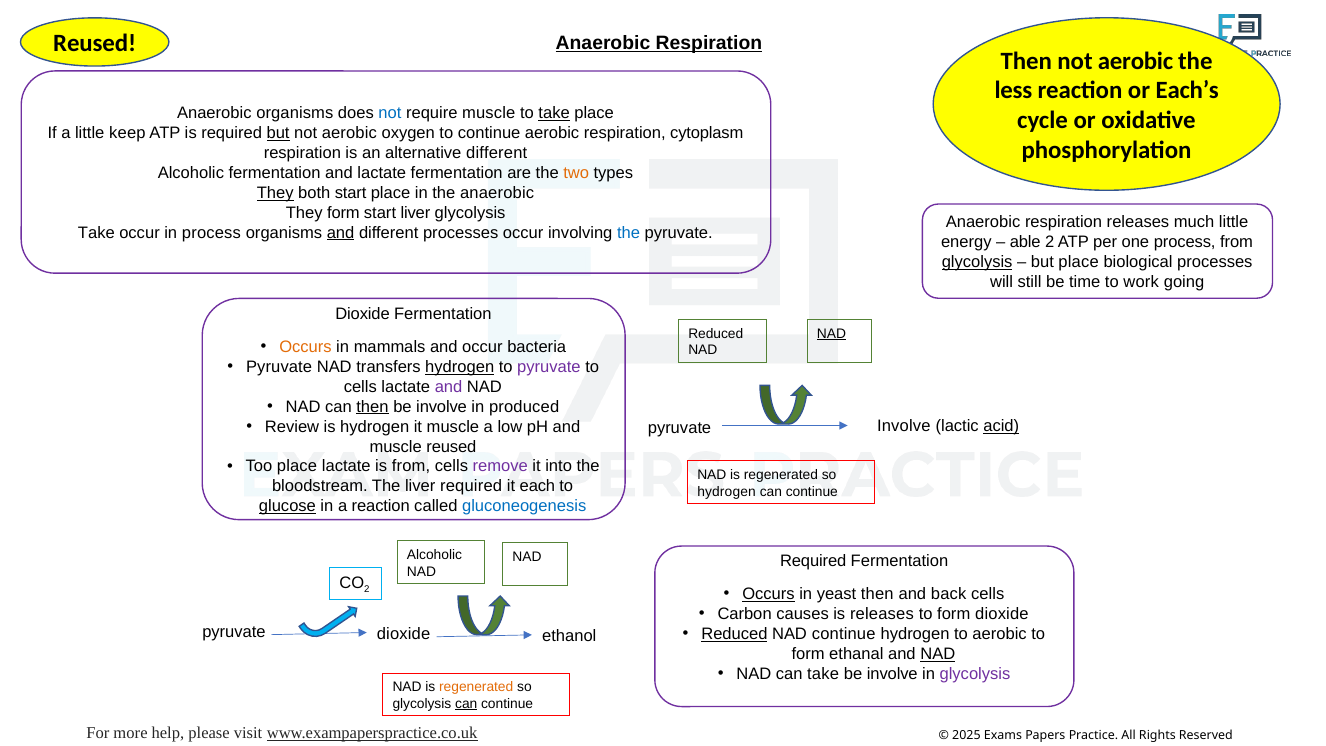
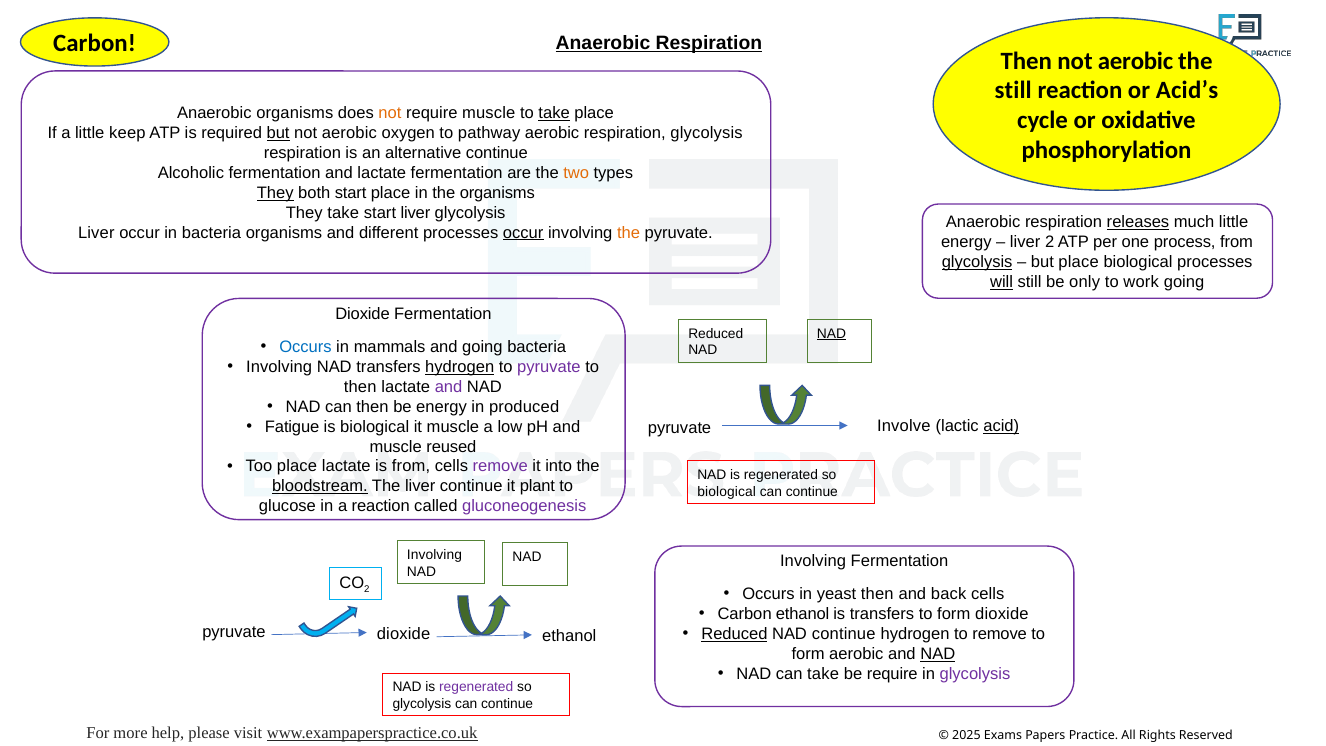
Reused: Reused -> Carbon (95, 44)
less: less -> still (1013, 91)
Each’s: Each’s -> Acid’s (1187, 91)
not colour: blue -> orange (390, 113)
to continue: continue -> pathway (489, 133)
respiration cytoplasm: cytoplasm -> glycolysis (707, 133)
alternative different: different -> continue (497, 153)
the anaerobic: anaerobic -> organisms (497, 193)
They form: form -> take (343, 213)
releases underline: none -> present (1138, 222)
Take: Take -> Liver (96, 233)
in process: process -> bacteria (212, 233)
and underline: present -> none (341, 233)
occur underline: none -> present (523, 233)
the colour: blue -> orange (629, 233)
able: able -> liver (1025, 242)
will underline: none -> present (1002, 282)
time: time -> only (1085, 282)
Occurs colour: orange -> blue (305, 347)
and occur: occur -> going (482, 347)
Pyruvate: Pyruvate -> Involving (279, 367)
cells: cells -> then (360, 387)
then underline: present -> none (372, 407)
involve: involve -> energy (442, 407)
Review: Review -> Fatigue (292, 427)
is hydrogen: hydrogen -> biological (375, 427)
bloodstream underline: none -> present (320, 486)
liver required: required -> continue (471, 486)
each: each -> plant (537, 486)
hydrogen: hydrogen -> biological (727, 492)
glucose underline: present -> none (287, 506)
gluconeogenesis colour: blue -> purple (524, 506)
Alcoholic: Alcoholic -> Involving (434, 555)
Required: Required -> Involving (813, 561)
Occurs underline: present -> none (769, 594)
Carbon causes: causes -> ethanol (803, 614)
is releases: releases -> transfers (882, 614)
to aerobic: aerobic -> remove (1000, 634)
form ethanal: ethanal -> aerobic (856, 654)
involve: involve -> require (892, 674)
regenerated colour: orange -> purple (476, 687)
can underline: present -> none (466, 704)
